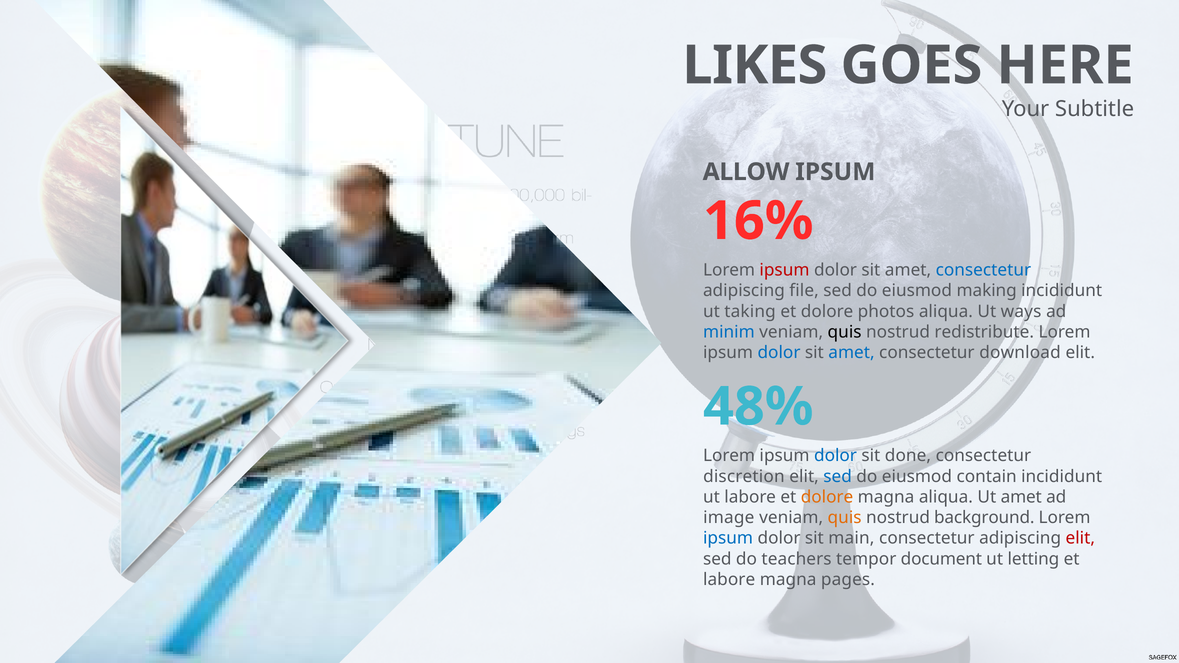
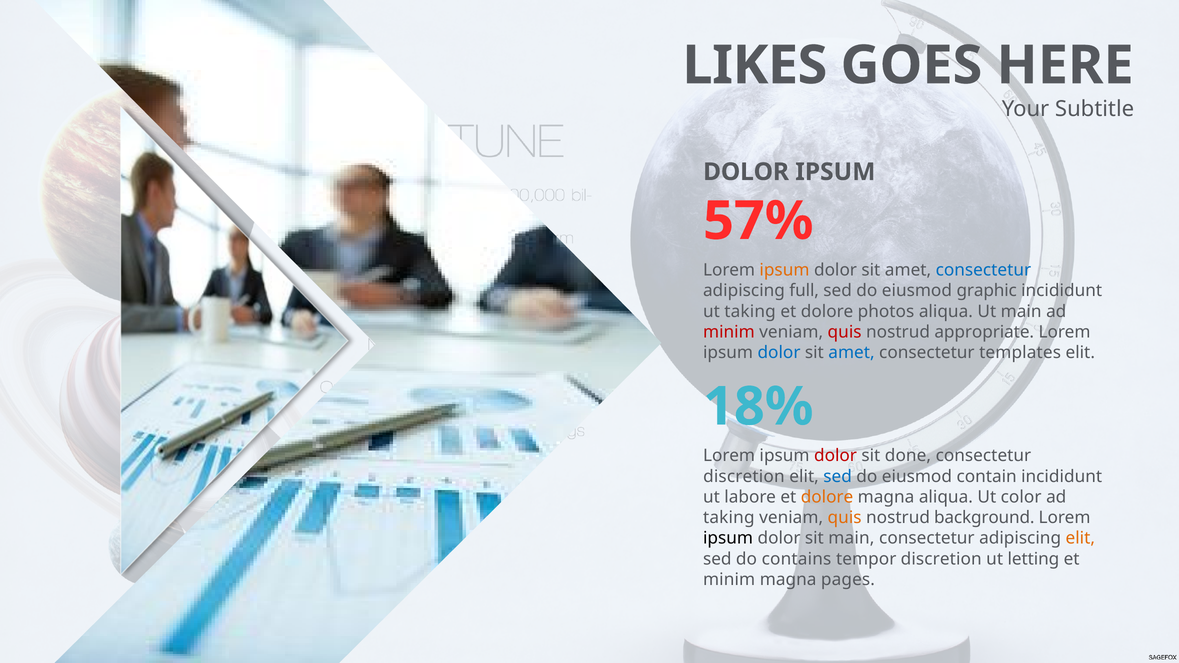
ALLOW: ALLOW -> DOLOR (746, 172)
16%: 16% -> 57% (758, 221)
ipsum colour: red -> orange (784, 270)
file: file -> full (804, 291)
making: making -> graphic (987, 291)
Ut ways: ways -> main (1021, 311)
minim colour: blue -> red (729, 332)
quis colour: black -> red (845, 332)
redistribute: redistribute -> appropriate (984, 332)
download: download -> templates (1020, 353)
48%: 48% -> 18% (758, 407)
dolor colour: blue -> red (836, 456)
Ut amet: amet -> color (1021, 497)
image: image -> taking (729, 518)
ipsum colour: blue -> black (728, 538)
elit colour: red -> orange (1080, 538)
teachers: teachers -> contains (796, 559)
tempor document: document -> discretion (941, 559)
labore: labore -> minim (729, 580)
